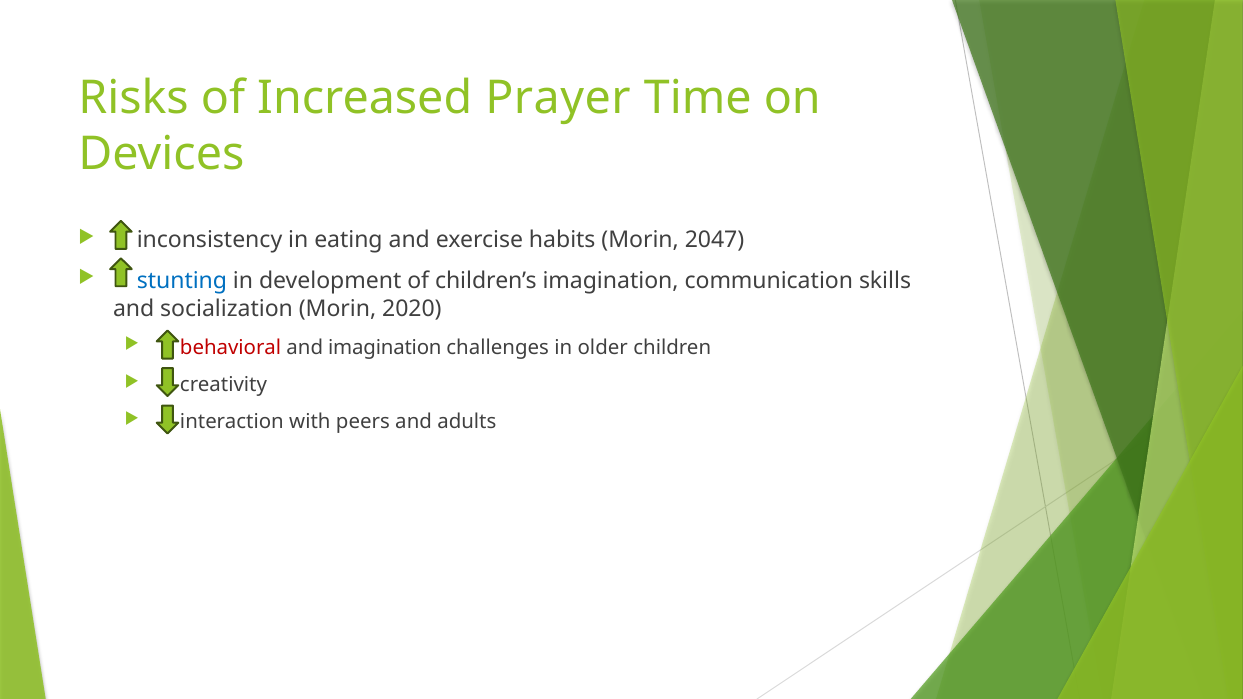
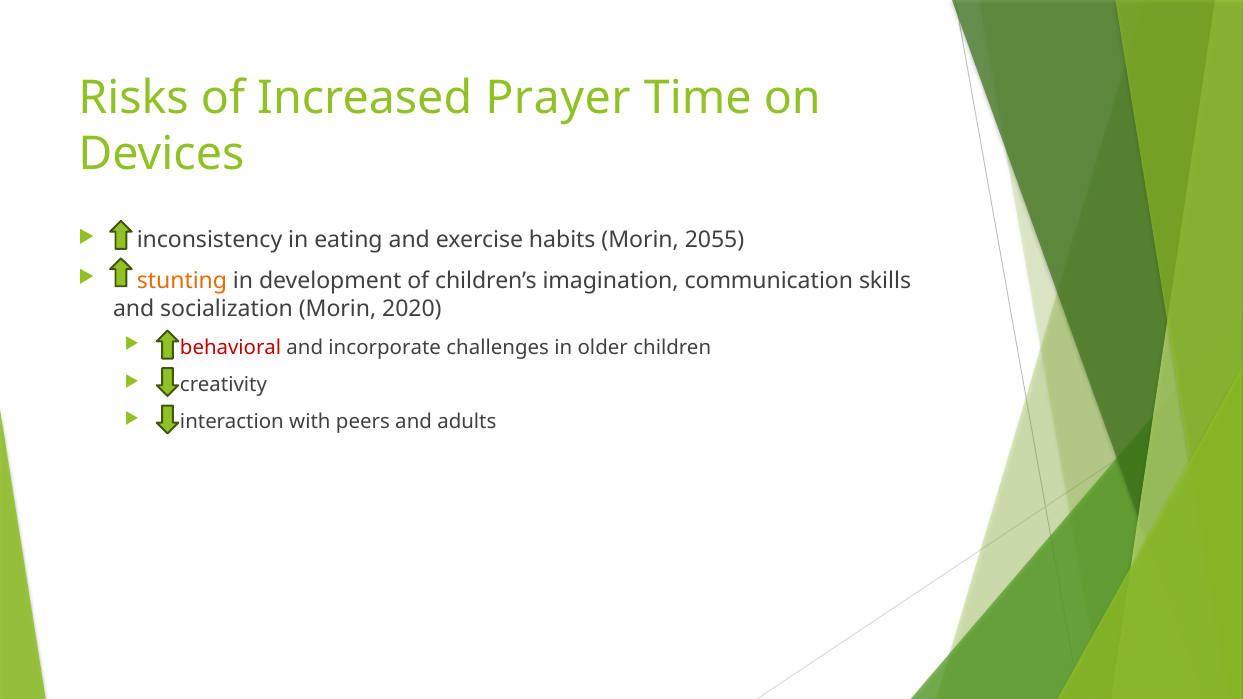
2047: 2047 -> 2055 (715, 240)
stunting colour: blue -> orange (182, 281)
and imagination: imagination -> incorporate (385, 347)
